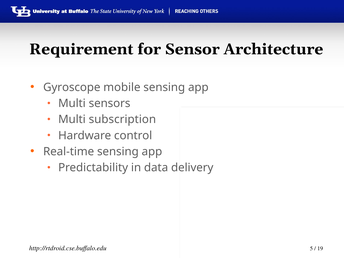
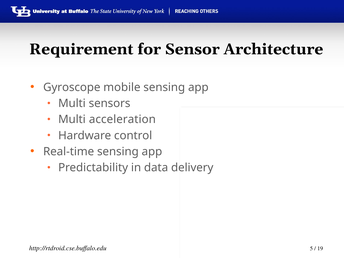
subscription: subscription -> acceleration (122, 119)
